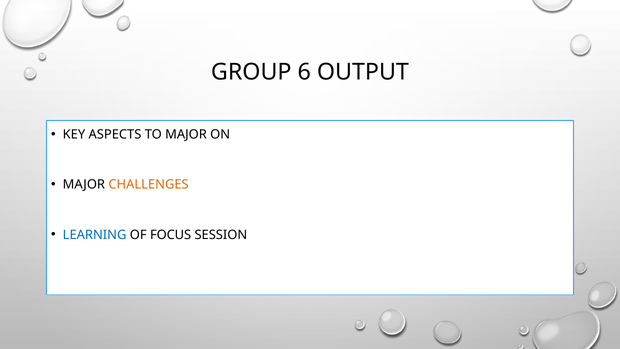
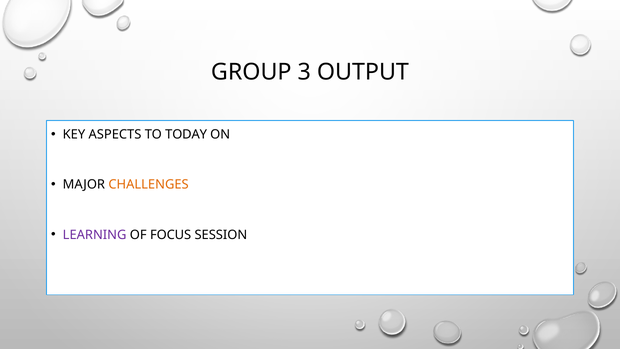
6: 6 -> 3 (304, 72)
TO MAJOR: MAJOR -> TODAY (186, 134)
LEARNING colour: blue -> purple (95, 235)
